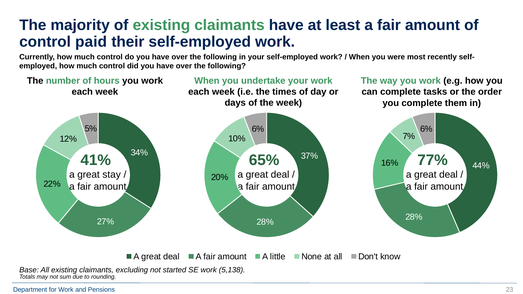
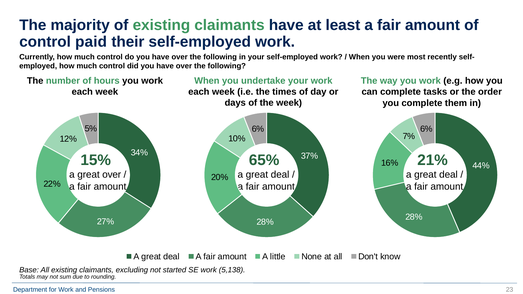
41%: 41% -> 15% (96, 160)
77%: 77% -> 21% (433, 160)
great stay: stay -> over (112, 175)
